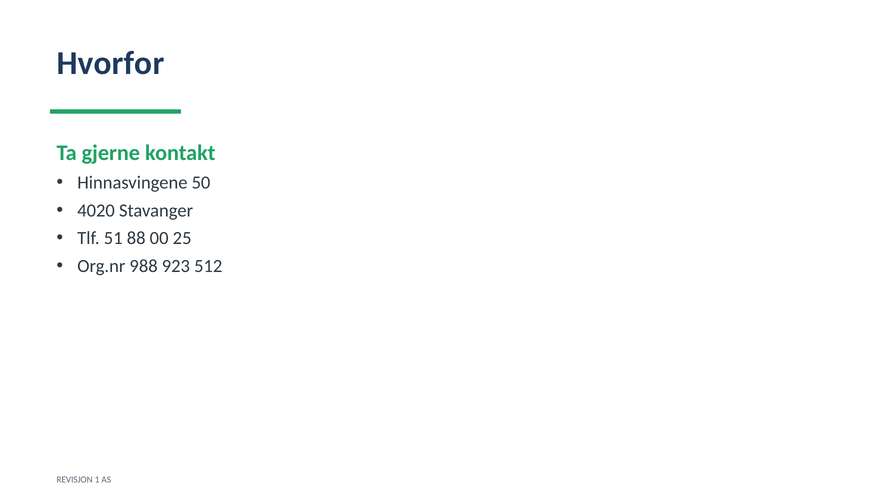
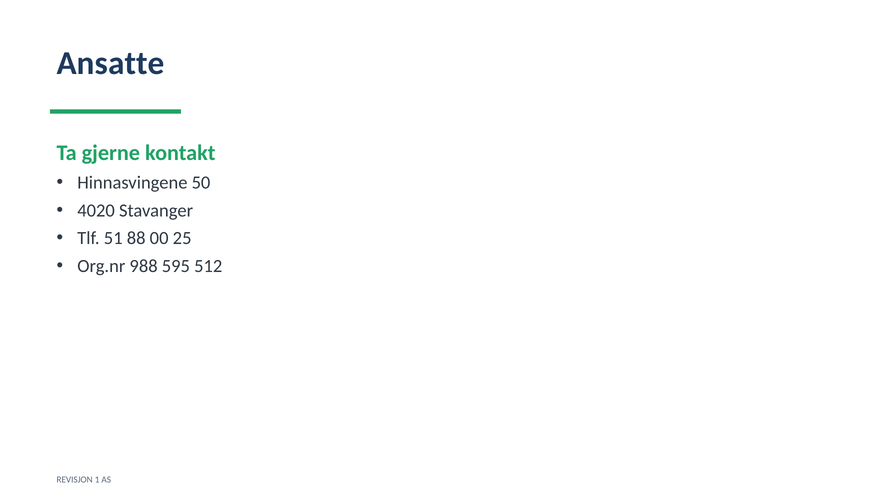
Hvorfor: Hvorfor -> Ansatte (110, 63)
923: 923 -> 595 (176, 266)
